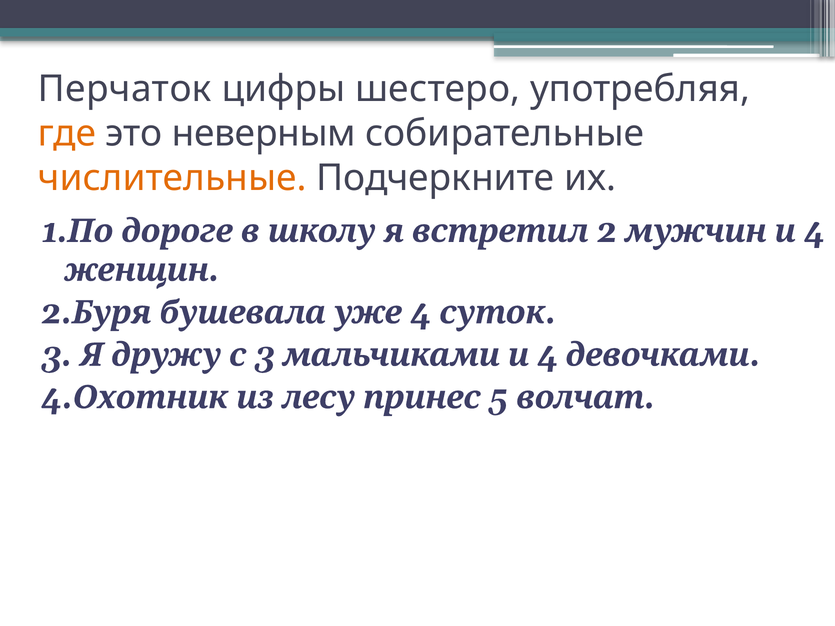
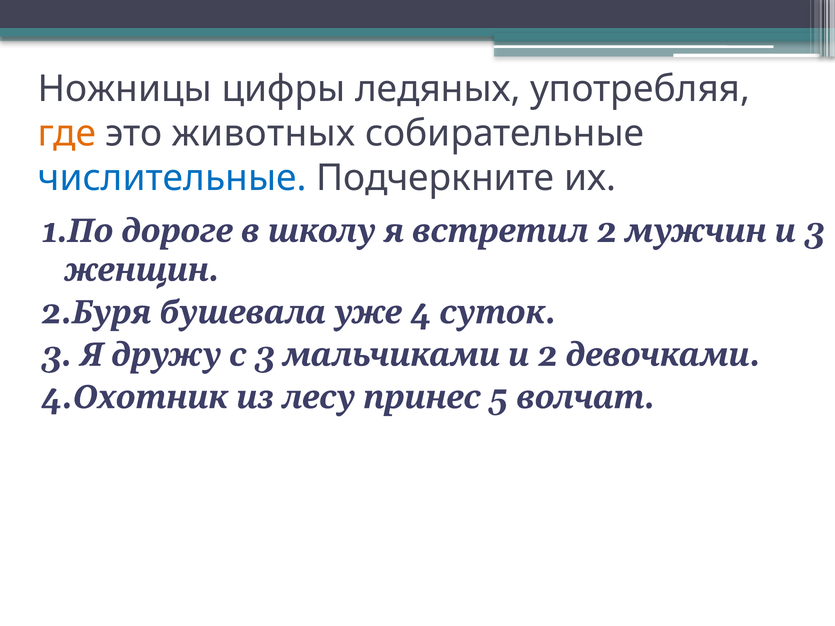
Перчаток: Перчаток -> Ножницы (125, 89)
шестеро: шестеро -> ледяных (438, 89)
неверным: неверным -> животных (264, 133)
числительные colour: orange -> blue (172, 178)
4: 4 -> 3 (814, 231)
3 4: 4 -> 2 (548, 355)
